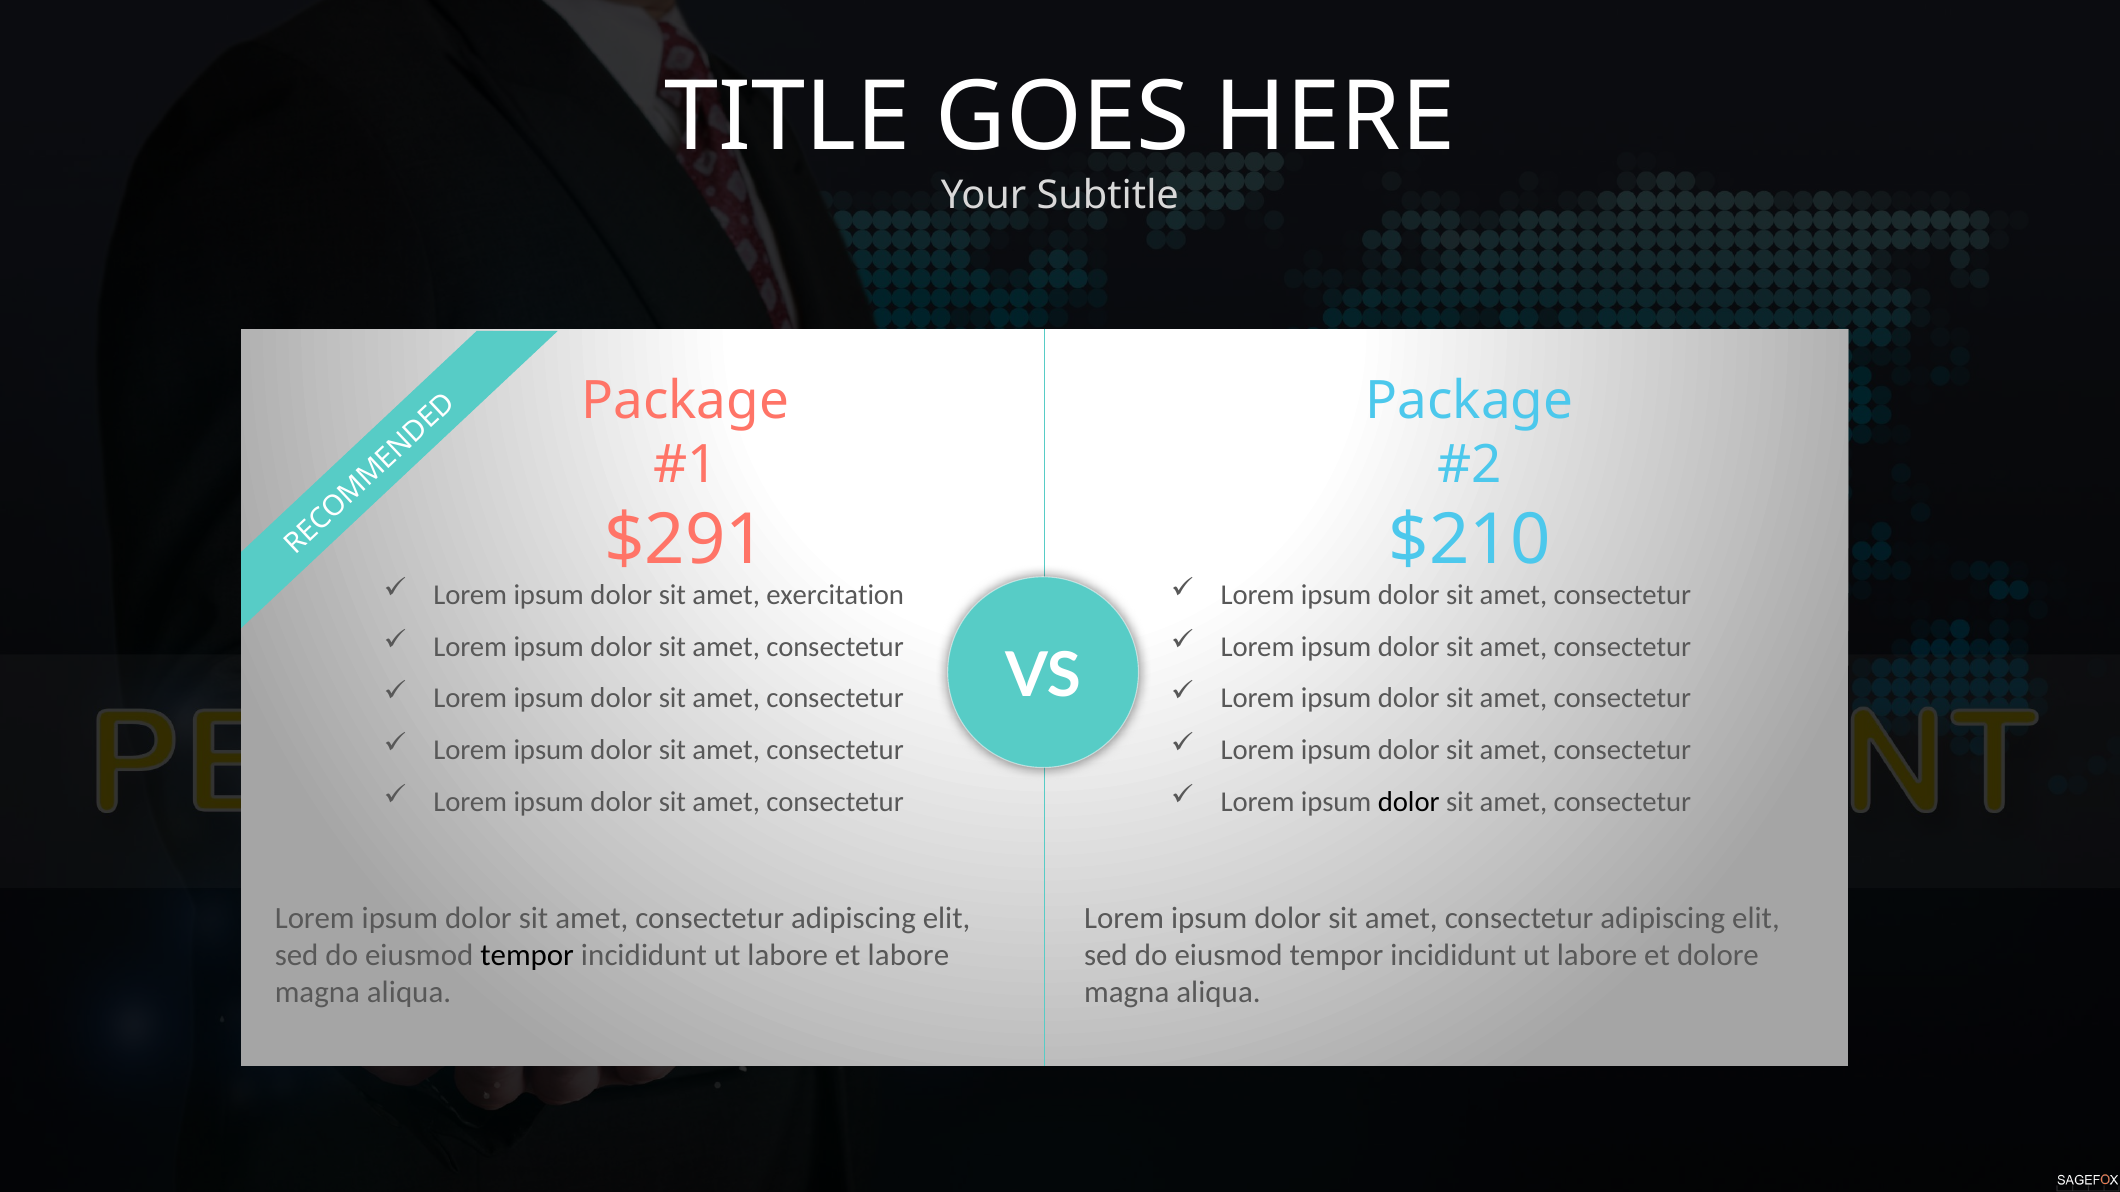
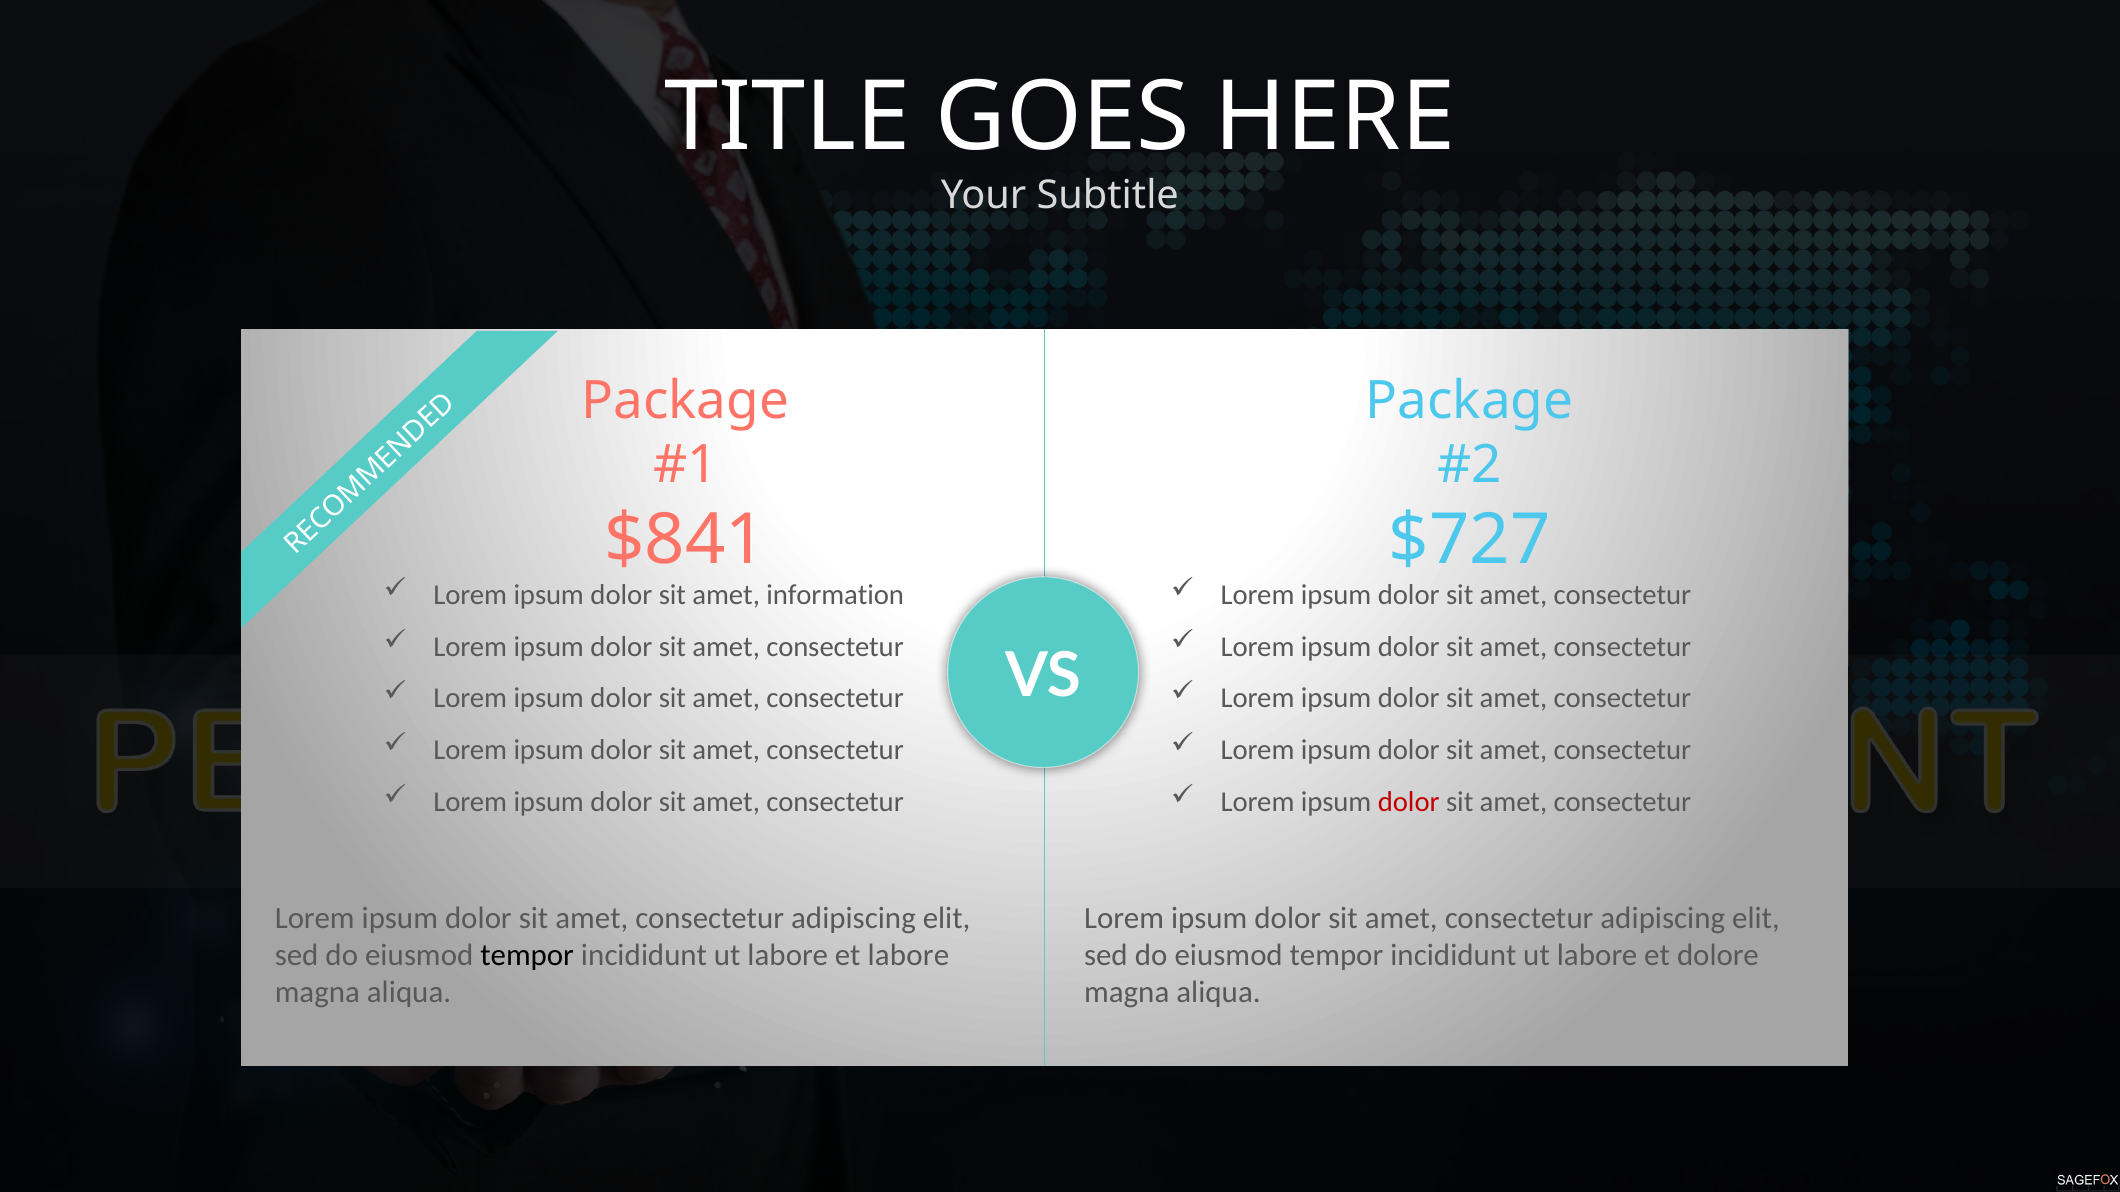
$291: $291 -> $841 (685, 541)
$210: $210 -> $727 (1470, 541)
exercitation: exercitation -> information (835, 595)
dolor colour: black -> red (1409, 802)
